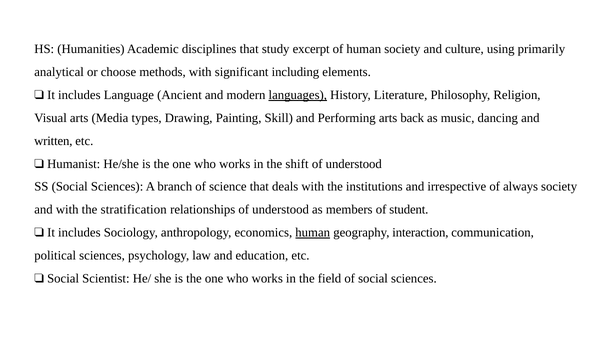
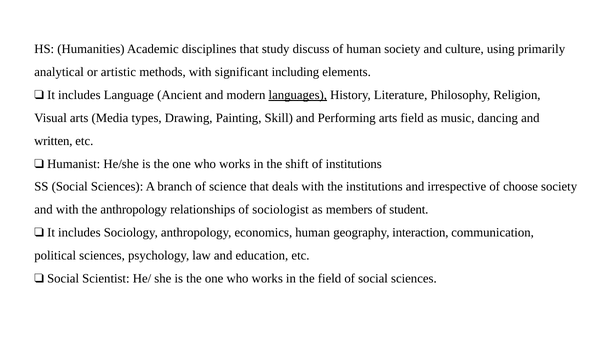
excerpt: excerpt -> discuss (311, 49)
choose: choose -> artistic (118, 72)
arts back: back -> field (412, 118)
understood: understood -> institutions (354, 164)
always: always -> choose (521, 187)
the stratification: stratification -> anthropology (134, 209)
relationships of understood: understood -> sociologist (281, 209)
human underline: present -> none (313, 232)
